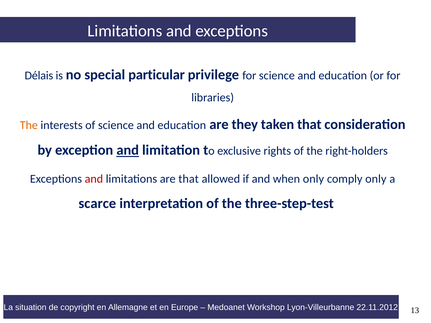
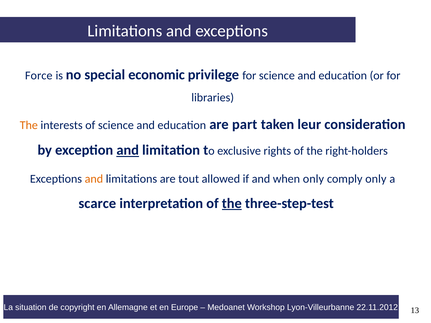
Délais: Délais -> Force (39, 75)
particular: particular -> economic (157, 75)
they: they -> part (245, 125)
taken that: that -> leur (309, 125)
and colour: red -> orange (94, 179)
are that: that -> tout (189, 179)
the underline: none -> present (232, 204)
